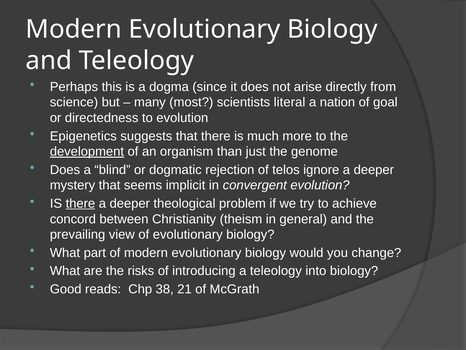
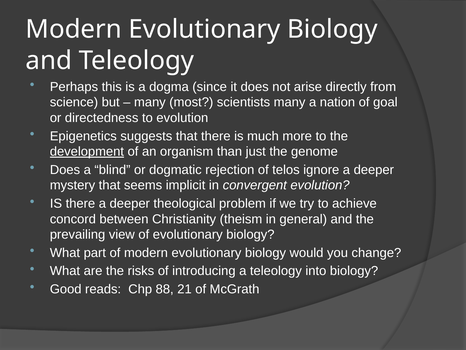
scientists literal: literal -> many (290, 102)
there underline: present -> none (80, 203)
38: 38 -> 88 (165, 289)
